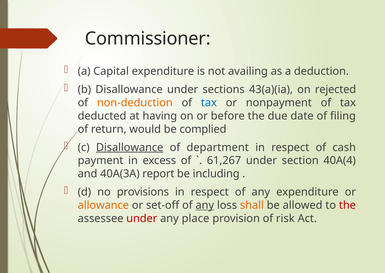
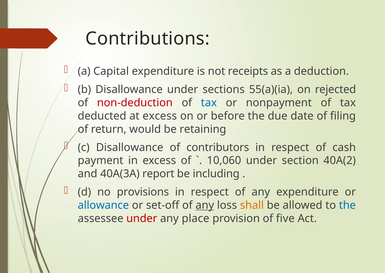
Commissioner: Commissioner -> Contributions (148, 39)
availing: availing -> receipts (248, 71)
43(a)(ia: 43(a)(ia -> 55(a)(ia (271, 89)
non-deduction colour: orange -> red (135, 102)
at having: having -> excess (160, 116)
complied: complied -> retaining (203, 129)
Disallowance underline: present -> none (130, 147)
department: department -> contributors (218, 147)
61,267: 61,267 -> 10,060 (224, 160)
40A(4: 40A(4 -> 40A(2 (340, 160)
allowance colour: orange -> blue (103, 205)
the colour: red -> blue (347, 205)
risk: risk -> five (285, 218)
